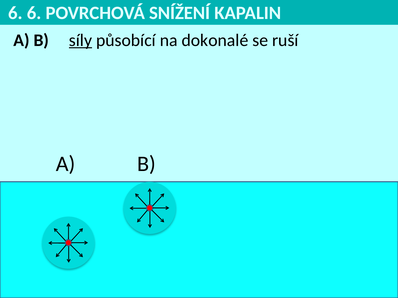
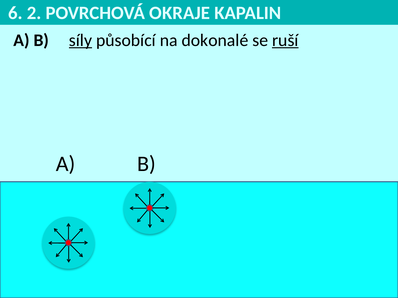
6 6: 6 -> 2 (34, 13)
SNÍŽENÍ: SNÍŽENÍ -> OKRAJE (180, 13)
ruší underline: none -> present (285, 40)
